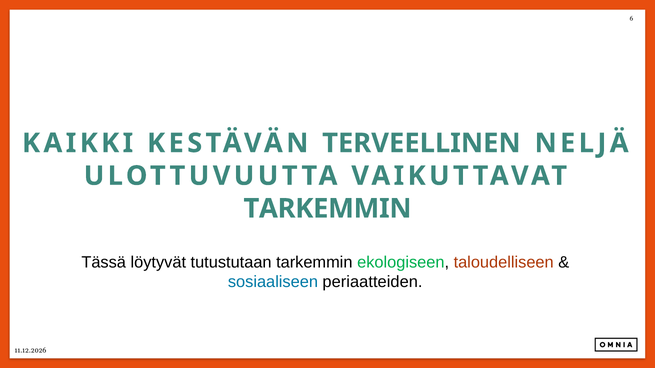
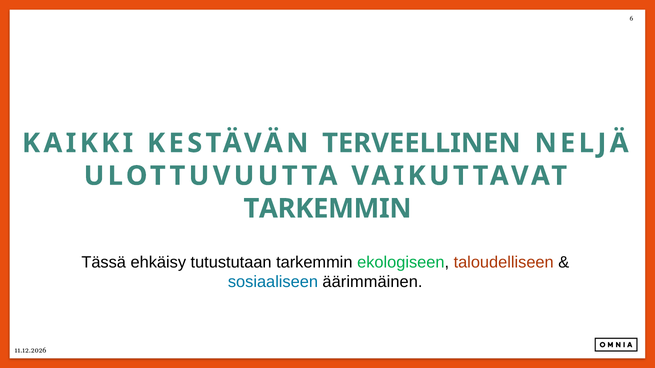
löytyvät: löytyvät -> ehkäisy (158, 263)
periaatteiden: periaatteiden -> äärimmäinen (373, 282)
